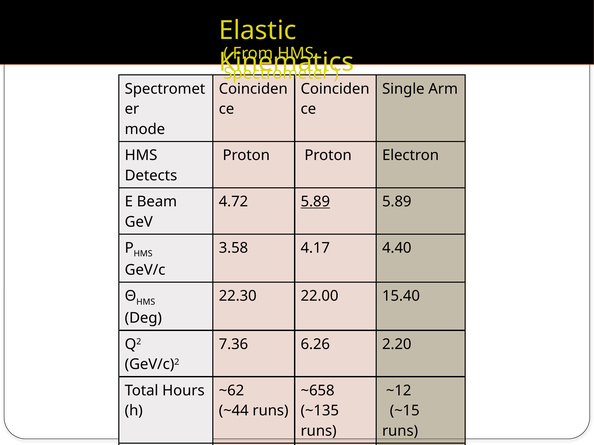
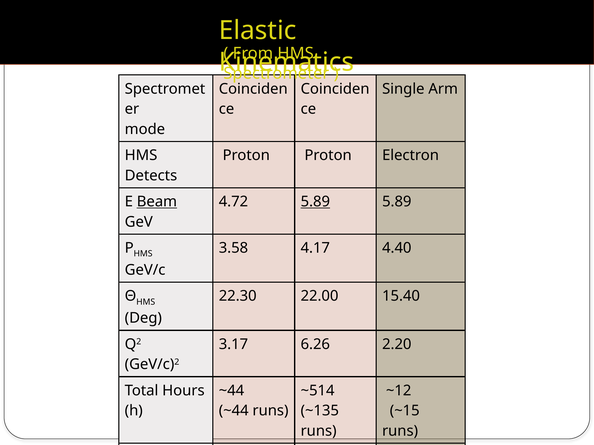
Beam underline: none -> present (157, 202)
7.36: 7.36 -> 3.17 (233, 345)
~62: ~62 -> ~44 (231, 391)
~658: ~658 -> ~514 (318, 391)
